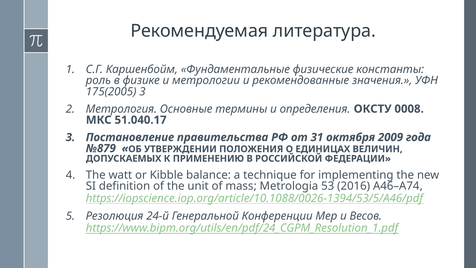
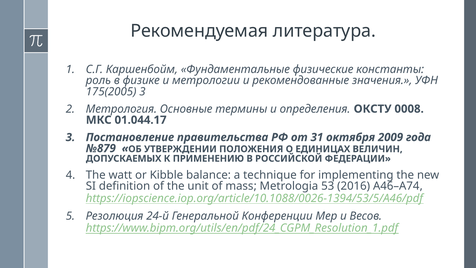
51.040.17: 51.040.17 -> 01.044.17 (141, 120)
